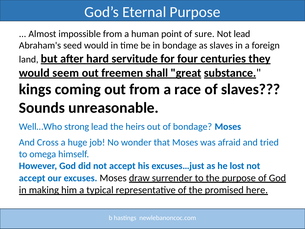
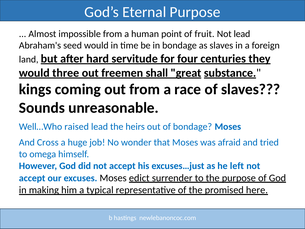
sure: sure -> fruit (205, 34)
seem: seem -> three (66, 73)
strong: strong -> raised (77, 126)
lost: lost -> left (237, 166)
draw: draw -> edict (139, 178)
